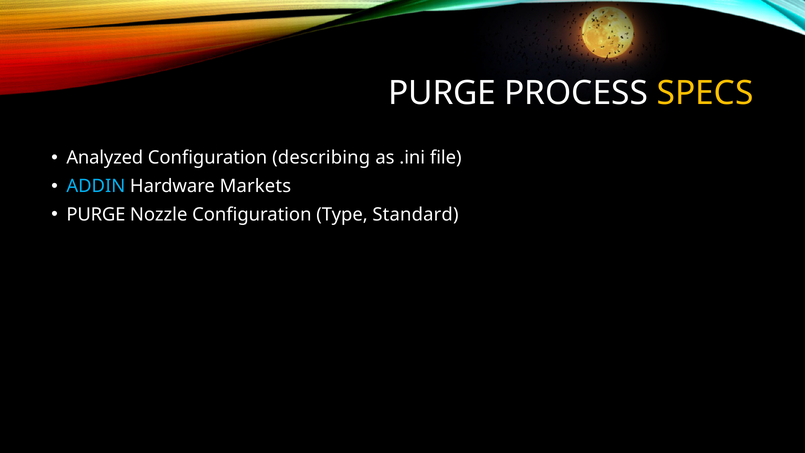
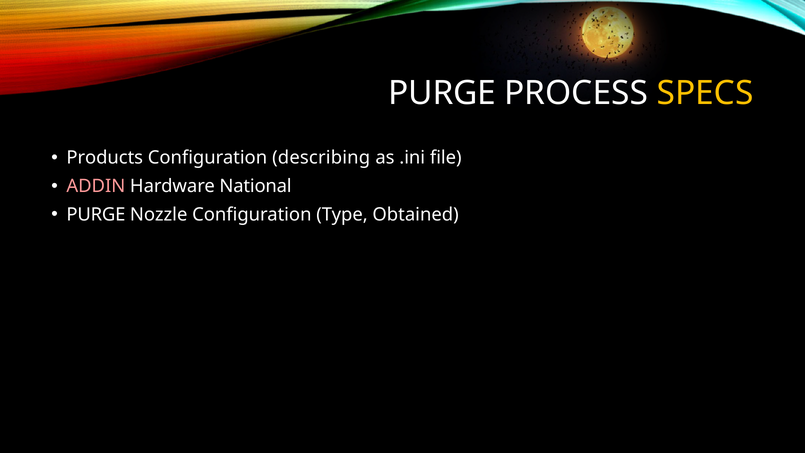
Analyzed: Analyzed -> Products (105, 158)
ADDIN colour: light blue -> pink (96, 186)
Markets: Markets -> National (256, 186)
Standard: Standard -> Obtained (416, 214)
